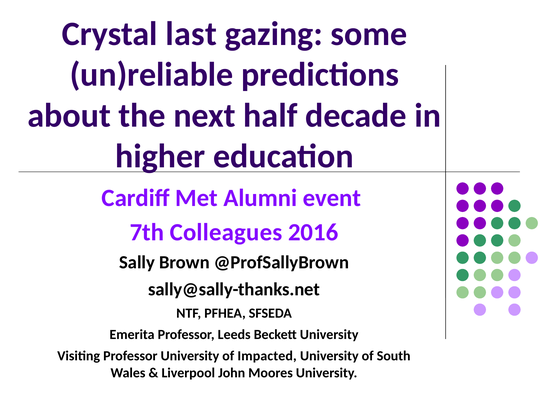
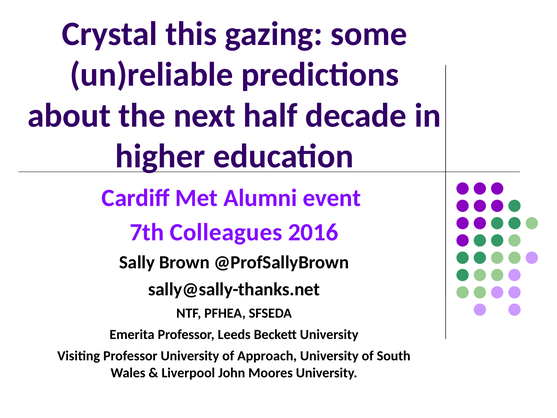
last: last -> this (191, 34)
Impacted: Impacted -> Approach (267, 356)
